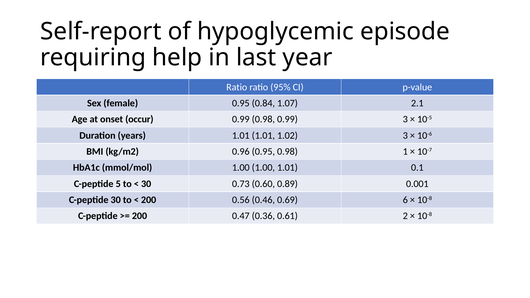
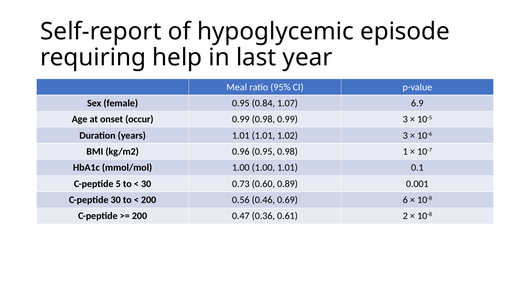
Ratio: Ratio -> Meal (237, 87)
2.1: 2.1 -> 6.9 (417, 103)
